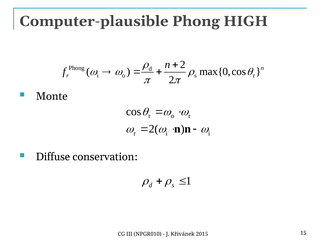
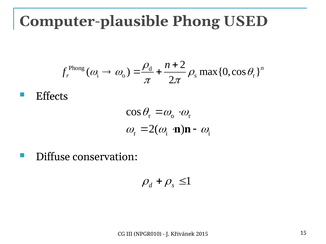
HIGH: HIGH -> USED (246, 21)
Monte: Monte -> Effects (52, 96)
